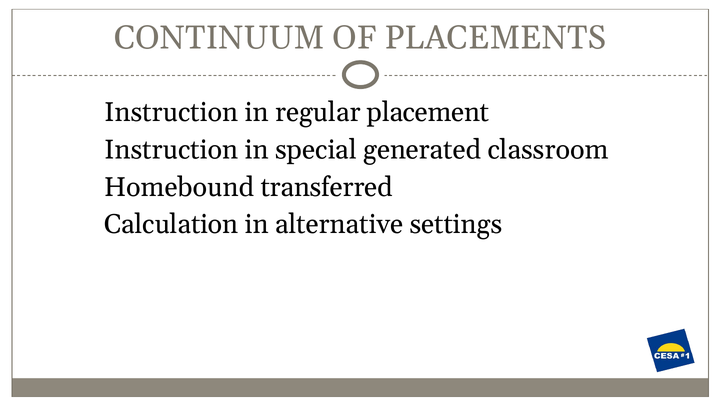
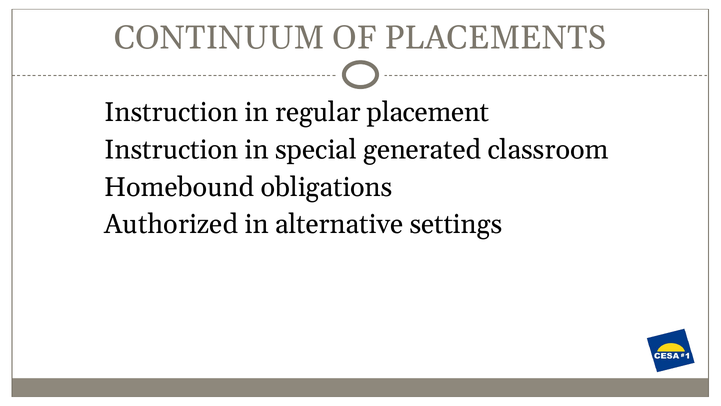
transferred: transferred -> obligations (327, 187)
Calculation: Calculation -> Authorized (171, 224)
